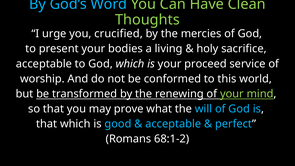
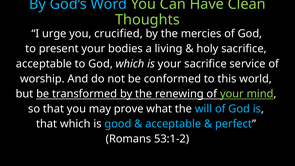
your proceed: proceed -> sacrifice (206, 64)
68:1-2: 68:1-2 -> 53:1-2 (172, 139)
